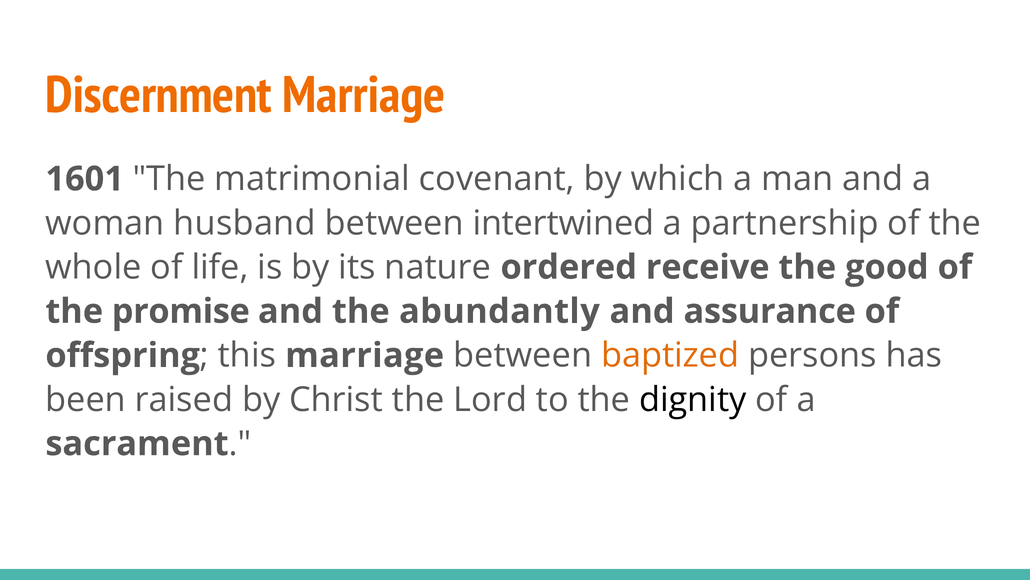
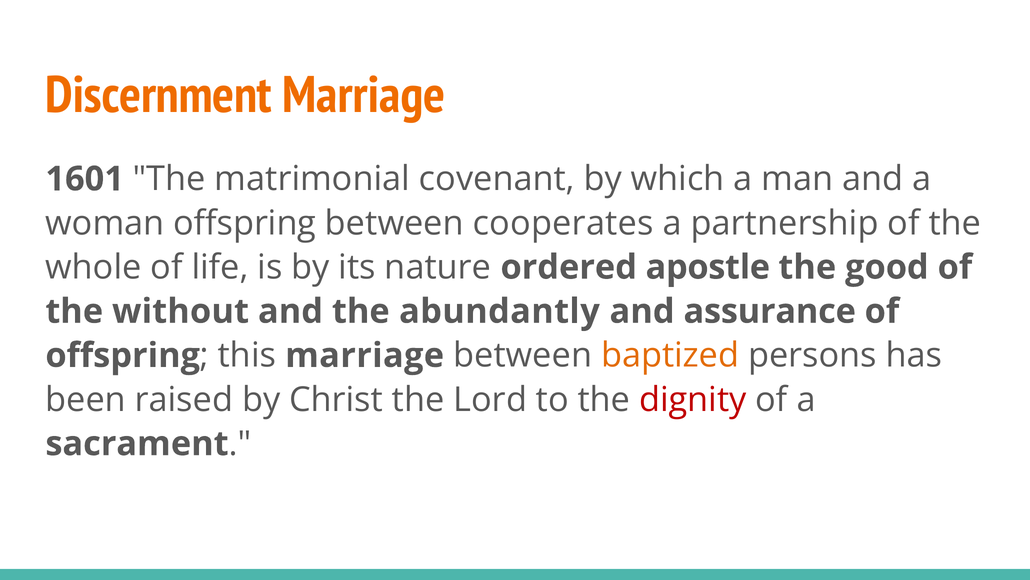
woman husband: husband -> offspring (245, 223)
intertwined: intertwined -> cooperates (563, 223)
receive: receive -> apostle (708, 267)
promise: promise -> without (181, 311)
dignity colour: black -> red (693, 399)
